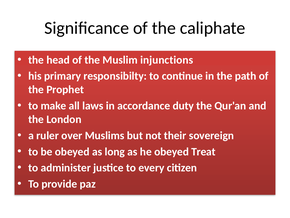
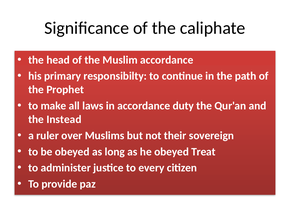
Muslim injunctions: injunctions -> accordance (167, 60)
London: London -> Instead (64, 119)
